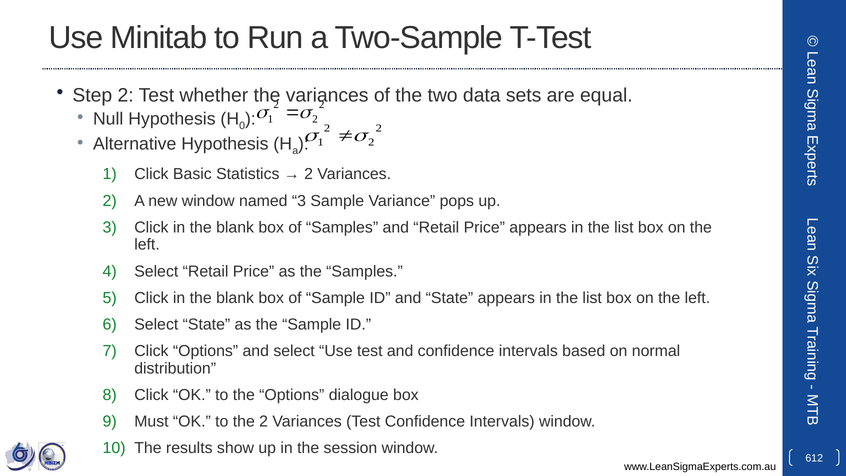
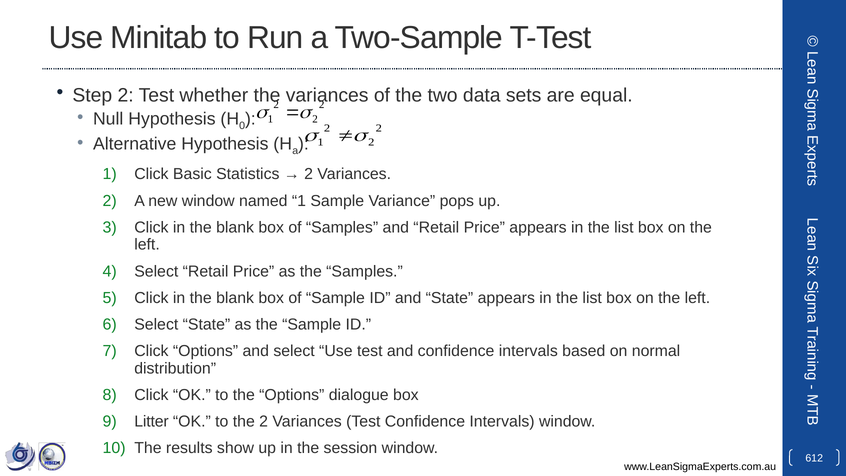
named 3: 3 -> 1 (299, 201)
Must: Must -> Litter (151, 422)
